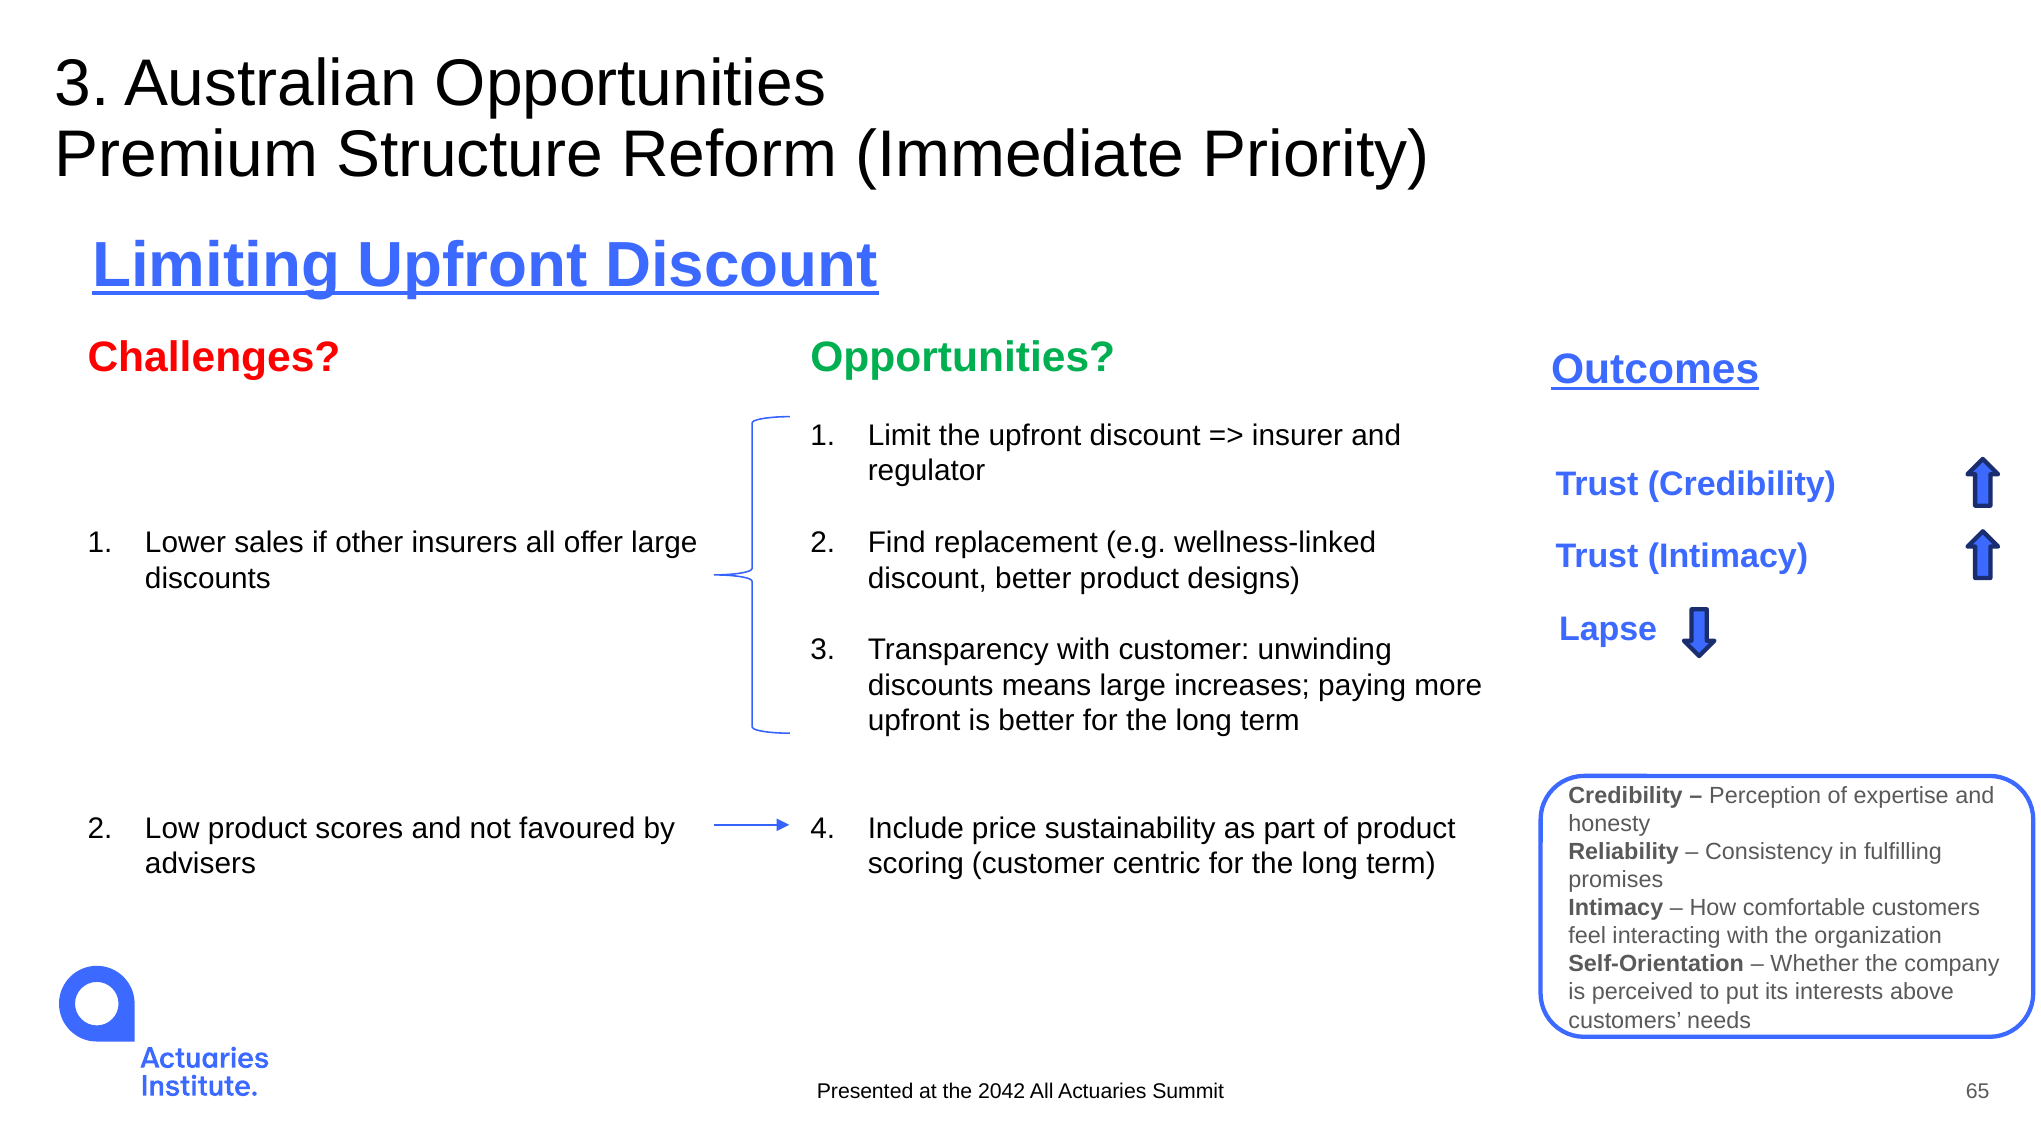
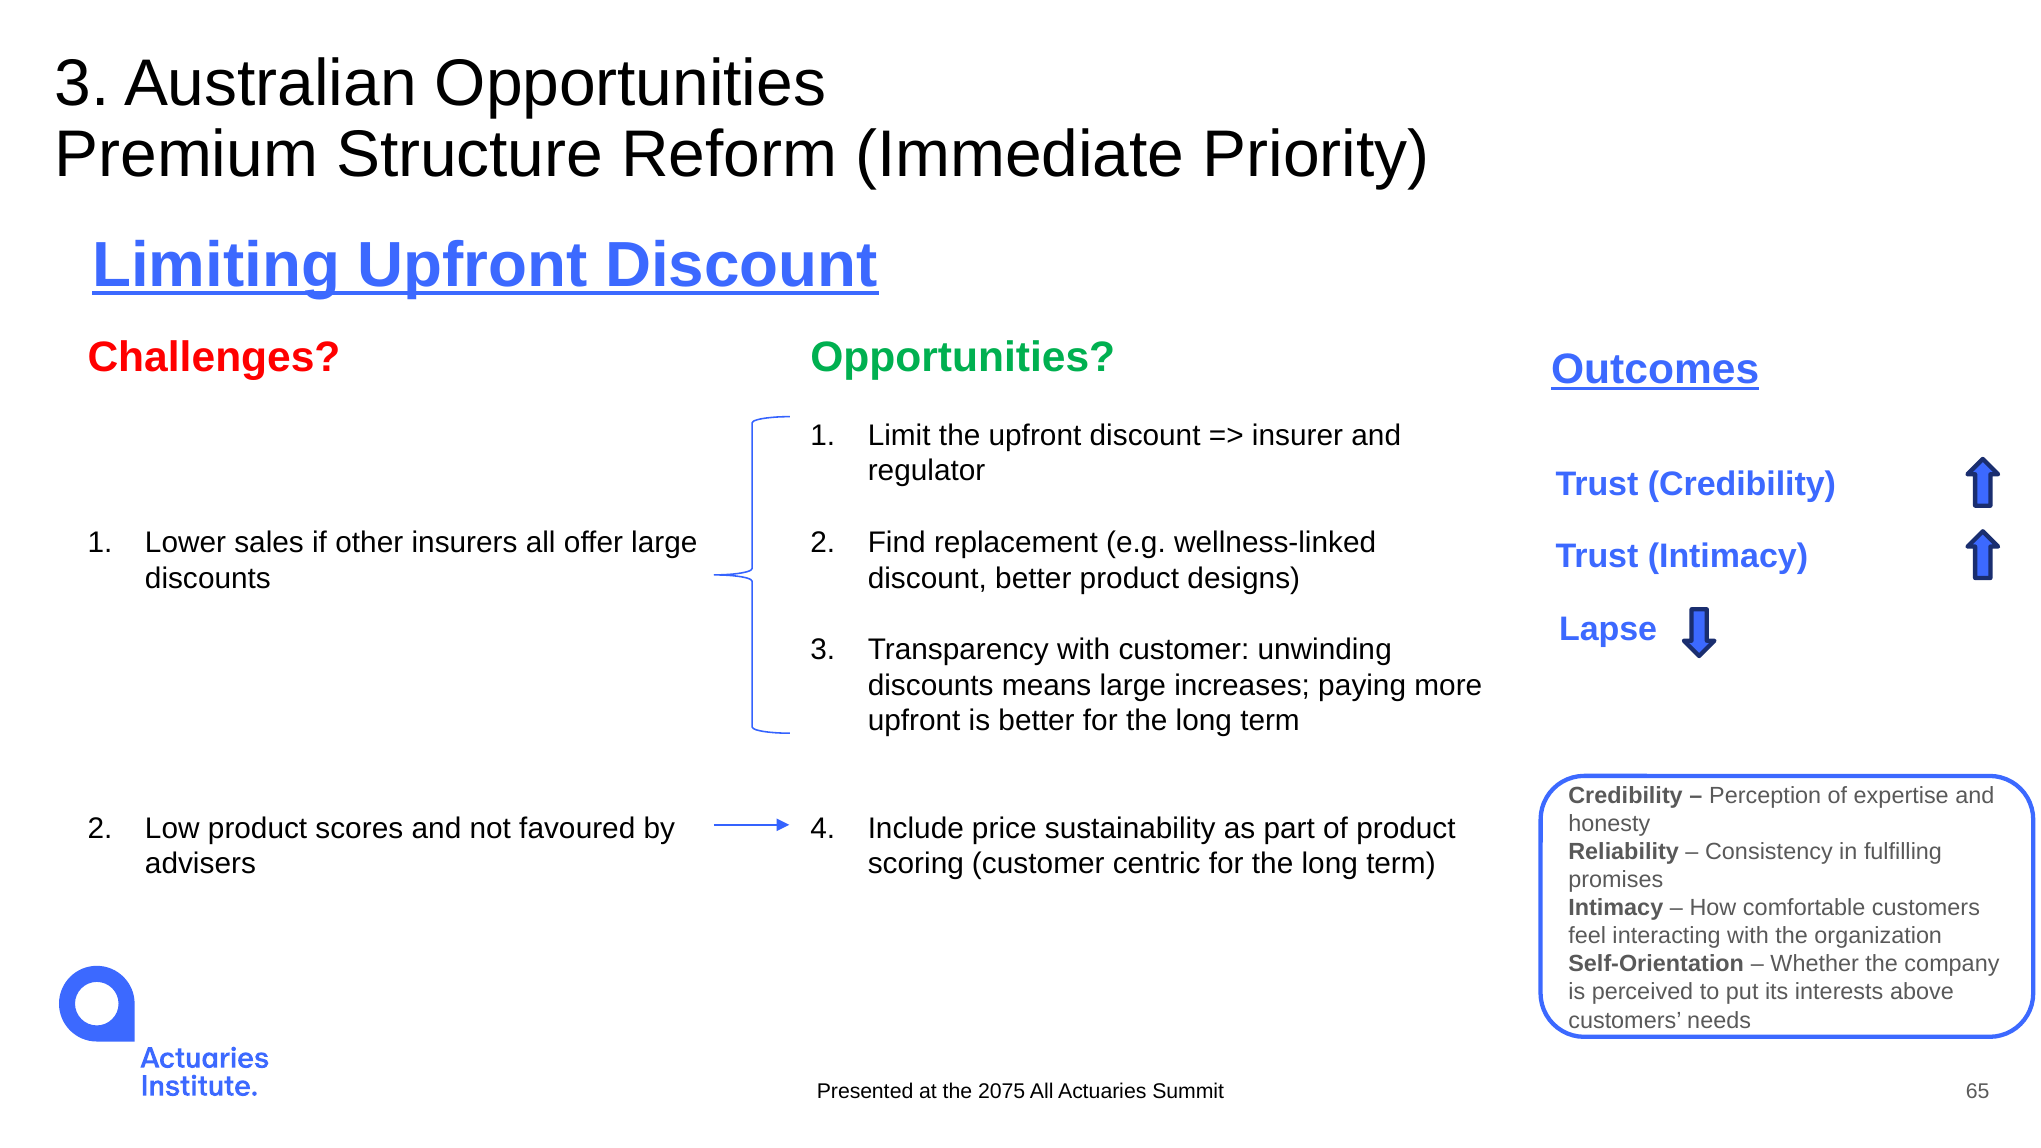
2042: 2042 -> 2075 (1002, 1091)
